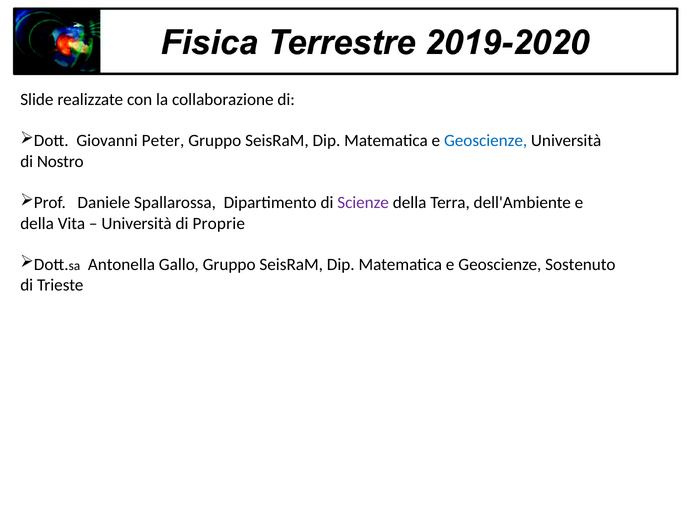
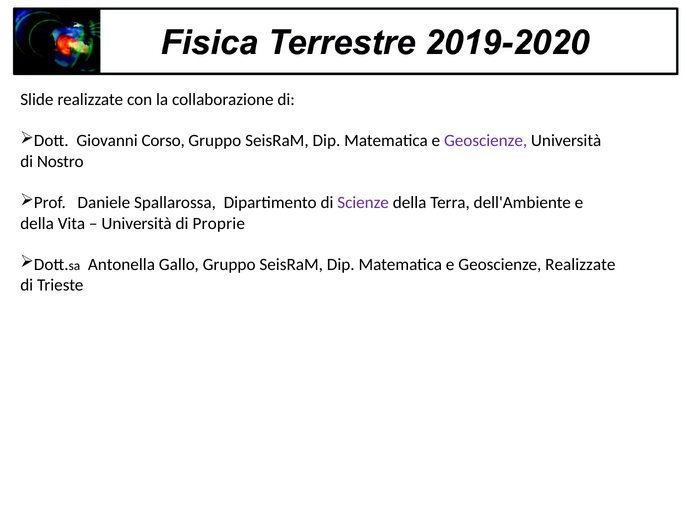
Peter: Peter -> Corso (163, 141)
Geoscienze colour: blue -> purple (486, 141)
Geoscienze Sostenuto: Sostenuto -> Realizzate (580, 264)
